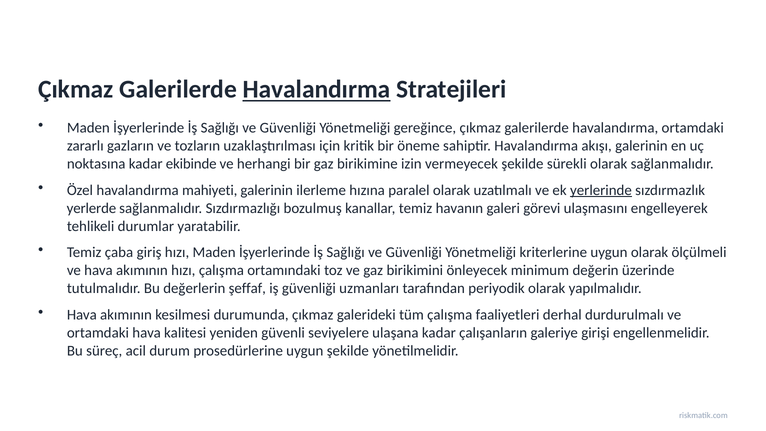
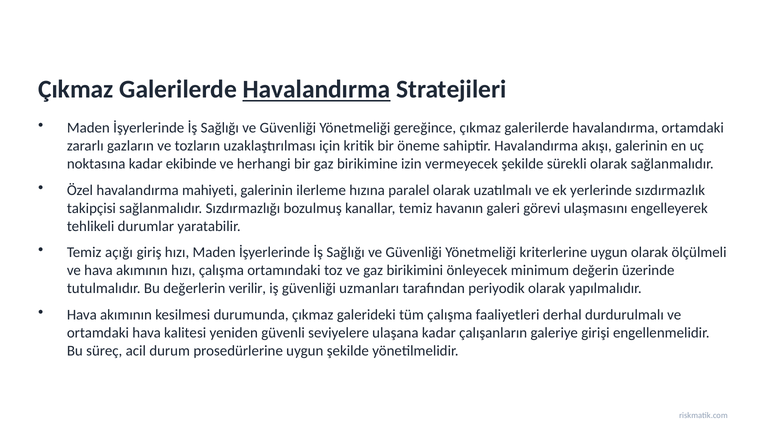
yerlerinde underline: present -> none (601, 190)
yerlerde: yerlerde -> takipçisi (91, 208)
çaba: çaba -> açığı (119, 252)
şeffaf: şeffaf -> verilir (247, 288)
